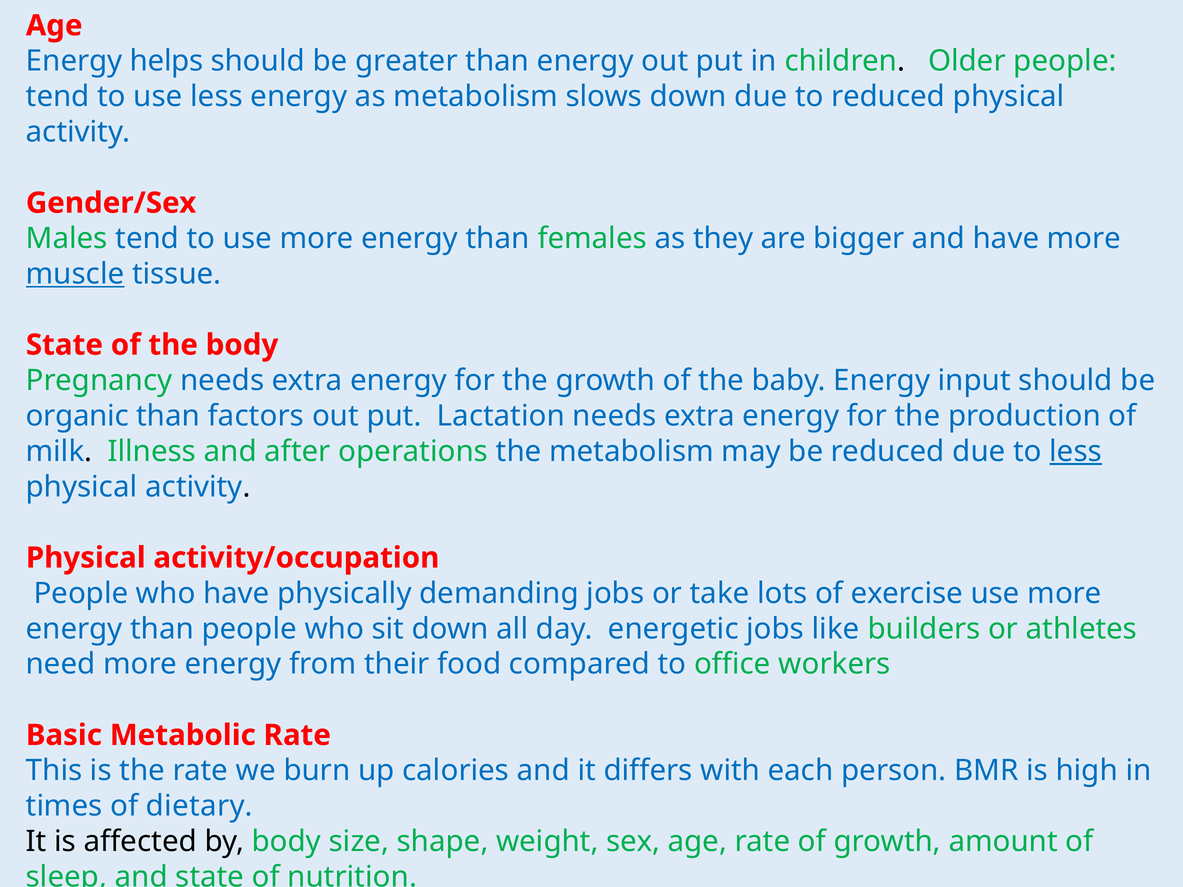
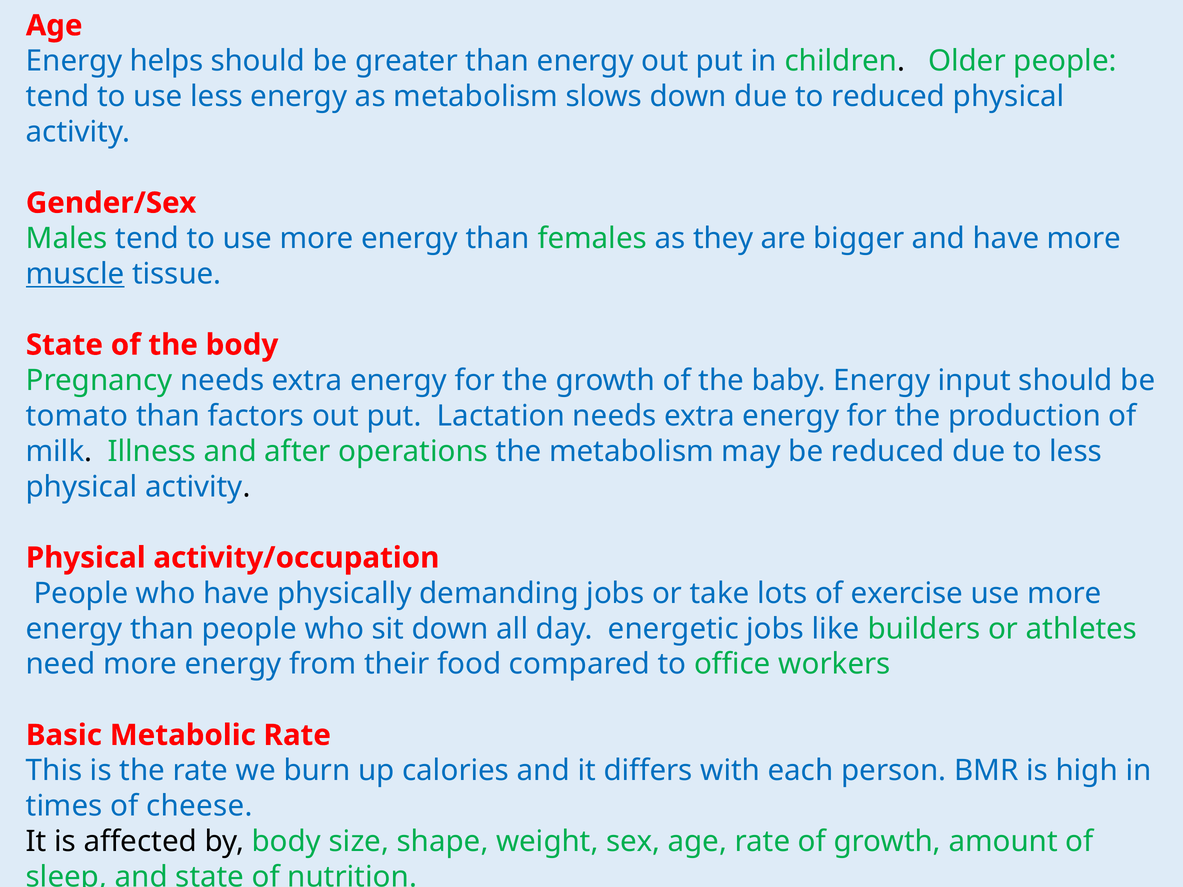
organic: organic -> tomato (77, 416)
less underline: present -> none (1076, 451)
dietary: dietary -> cheese (199, 806)
